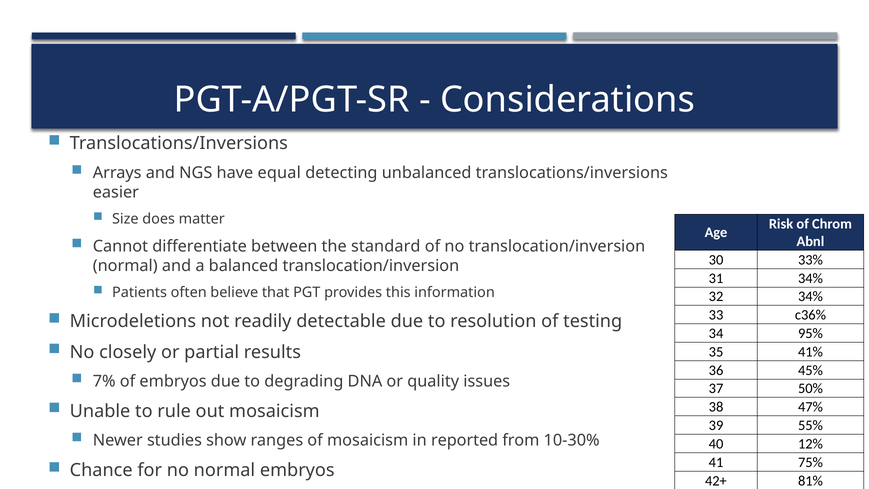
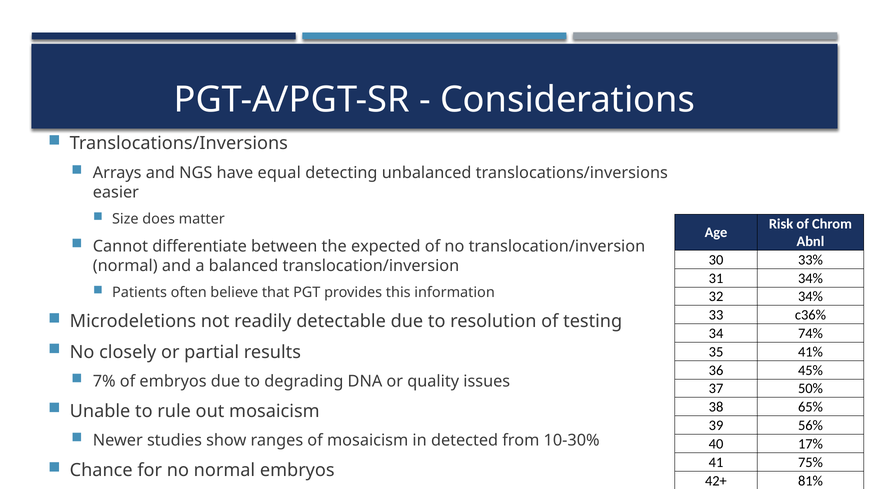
standard: standard -> expected (386, 246)
95%: 95% -> 74% (811, 333)
47%: 47% -> 65% (811, 407)
55%: 55% -> 56% (811, 425)
reported: reported -> detected (465, 440)
12%: 12% -> 17% (811, 444)
